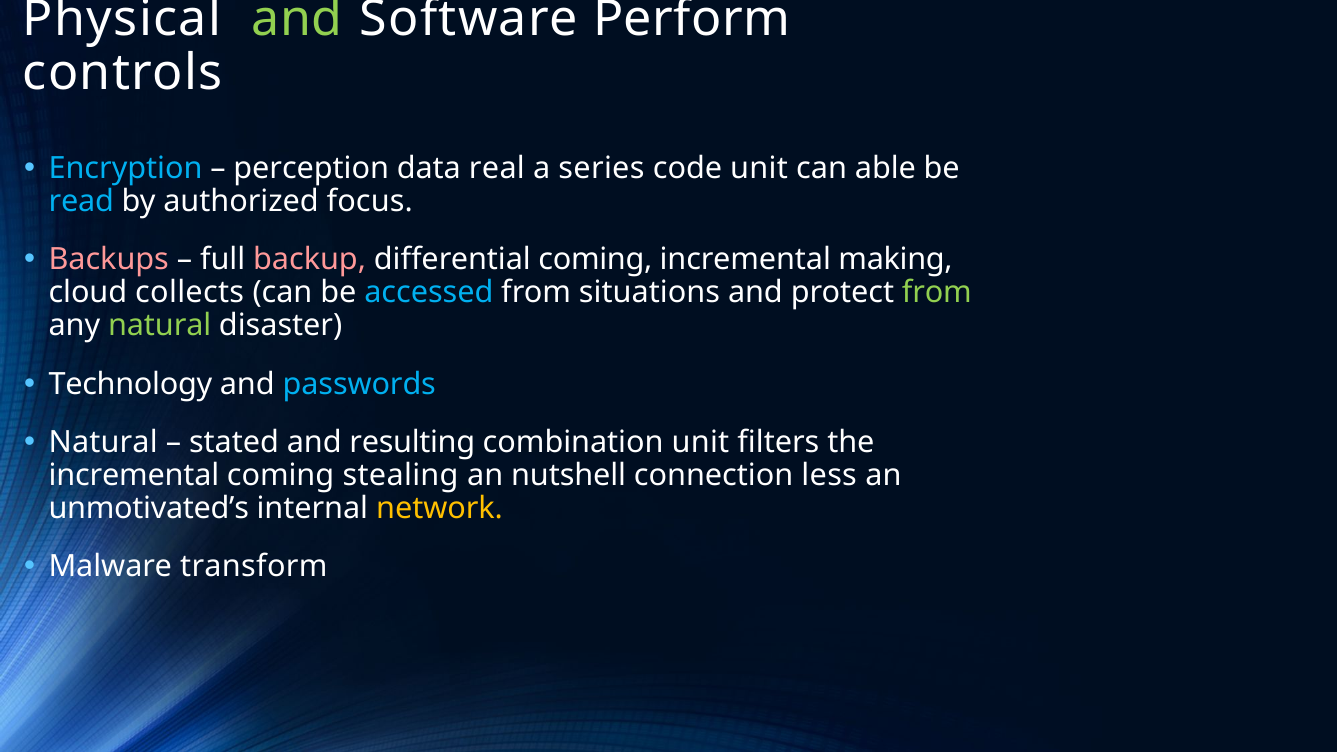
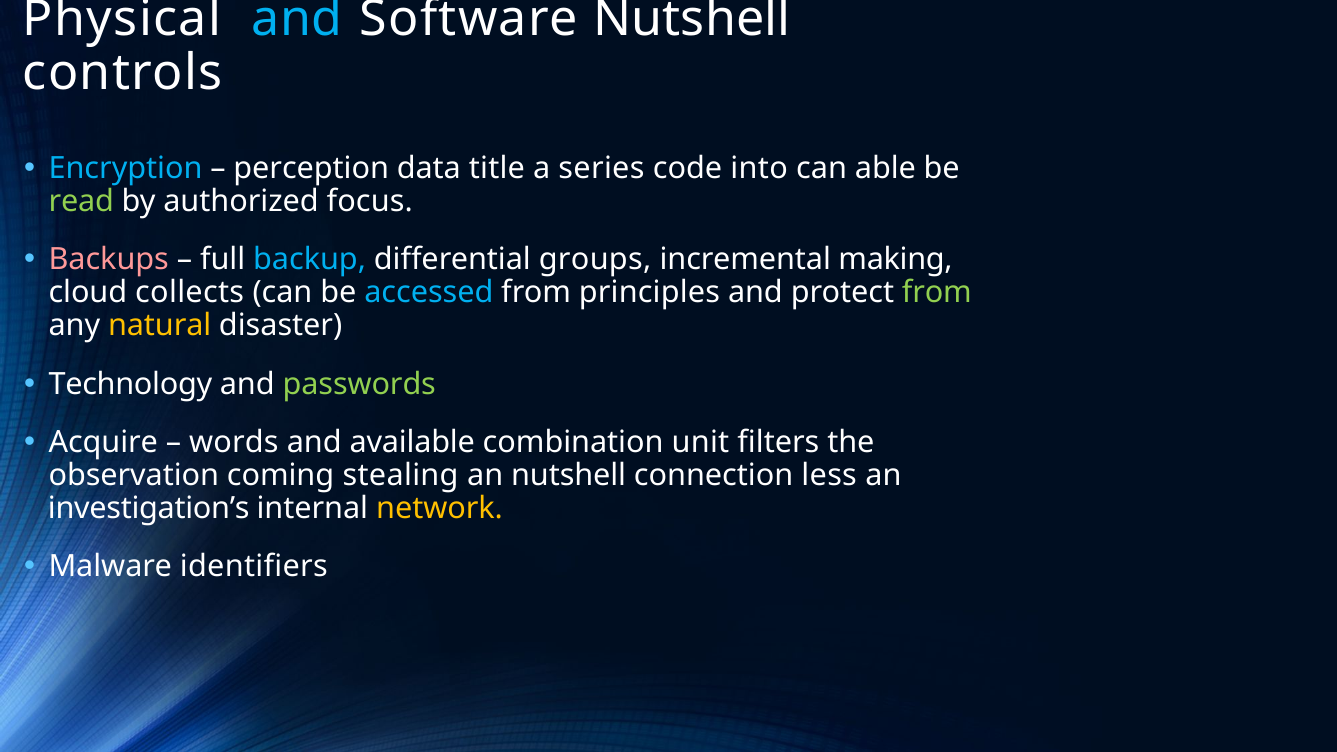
and colour: light green -> light blue (297, 19)
Software Perform: Perform -> Nutshell (692, 19)
real: real -> title (497, 168)
code unit: unit -> into (759, 168)
read colour: light blue -> light green (81, 202)
backup colour: pink -> light blue (310, 260)
differential coming: coming -> groups (595, 260)
situations: situations -> principles (649, 293)
natural colour: light green -> yellow (160, 326)
passwords colour: light blue -> light green (359, 384)
Natural: Natural -> Acquire (103, 442)
stated: stated -> words (234, 442)
resulting: resulting -> available (412, 442)
incremental: incremental -> observation (134, 475)
unmotivated’s: unmotivated’s -> investigation’s (149, 508)
transform: transform -> identifiers (254, 567)
